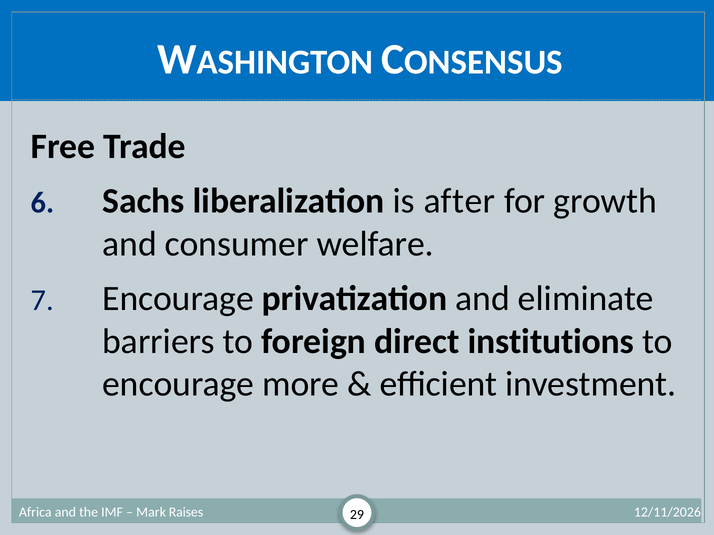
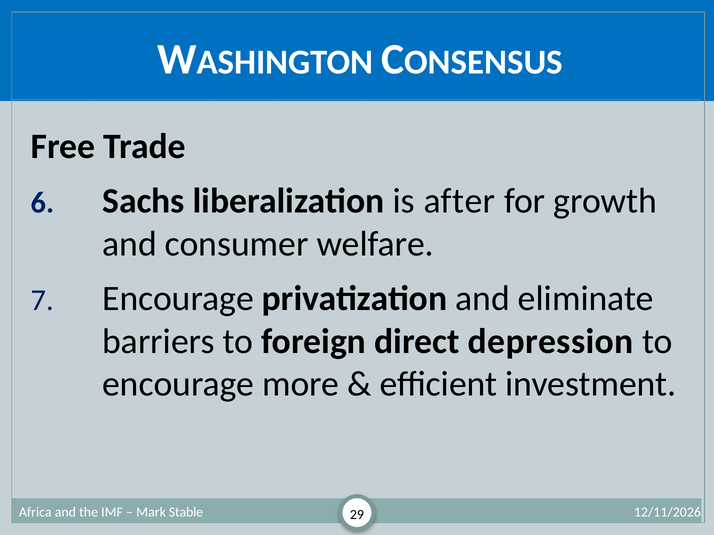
institutions: institutions -> depression (551, 342)
Raises: Raises -> Stable (186, 513)
